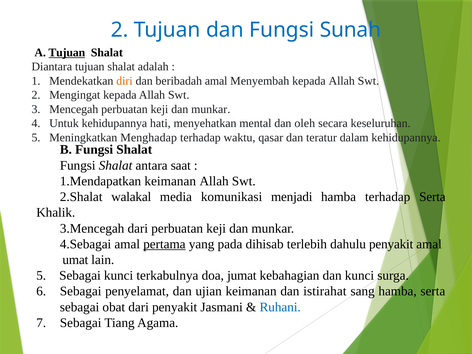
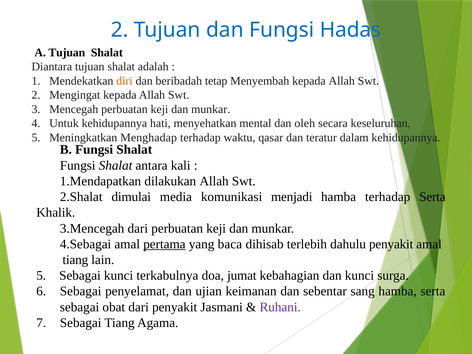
Sunah: Sunah -> Hadas (350, 30)
Tujuan underline: present -> none (67, 53)
beribadah amal: amal -> tetap (216, 81)
saat: saat -> kali (181, 165)
keimanan: keimanan -> dilakukan (170, 181)
walakal: walakal -> dimulai (131, 197)
pada: pada -> baca (230, 244)
umat: umat -> tiang (75, 260)
istirahat: istirahat -> sebentar (325, 291)
Ruhani colour: blue -> purple (280, 307)
